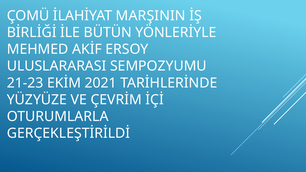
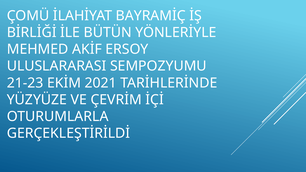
MARŞININ: MARŞININ -> BAYRAMİÇ (151, 16)
